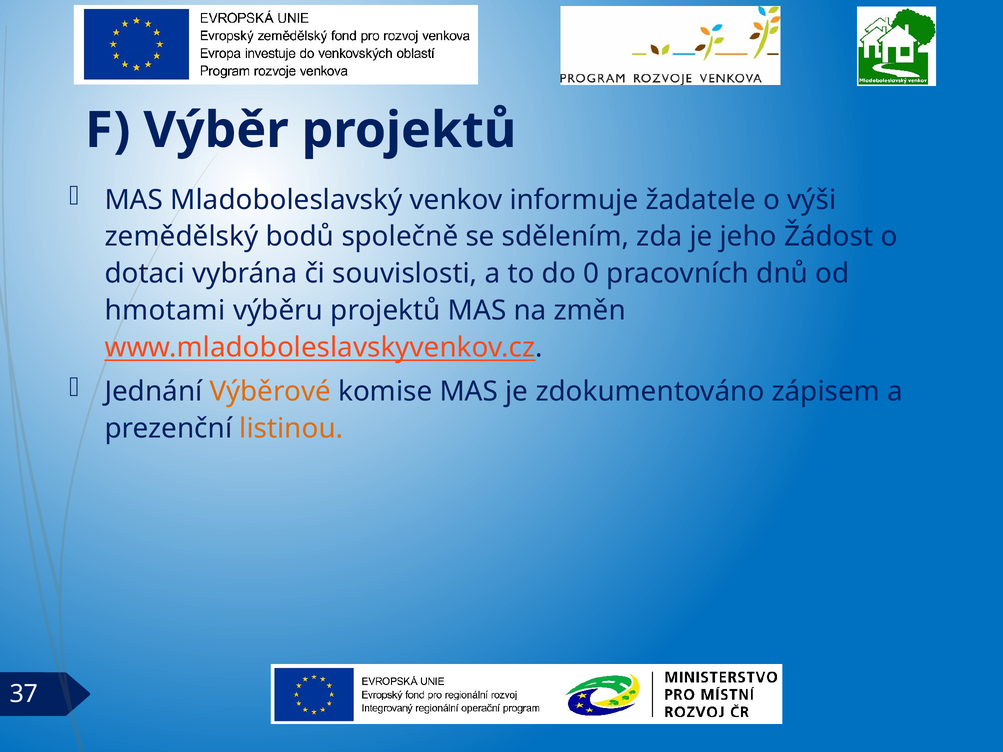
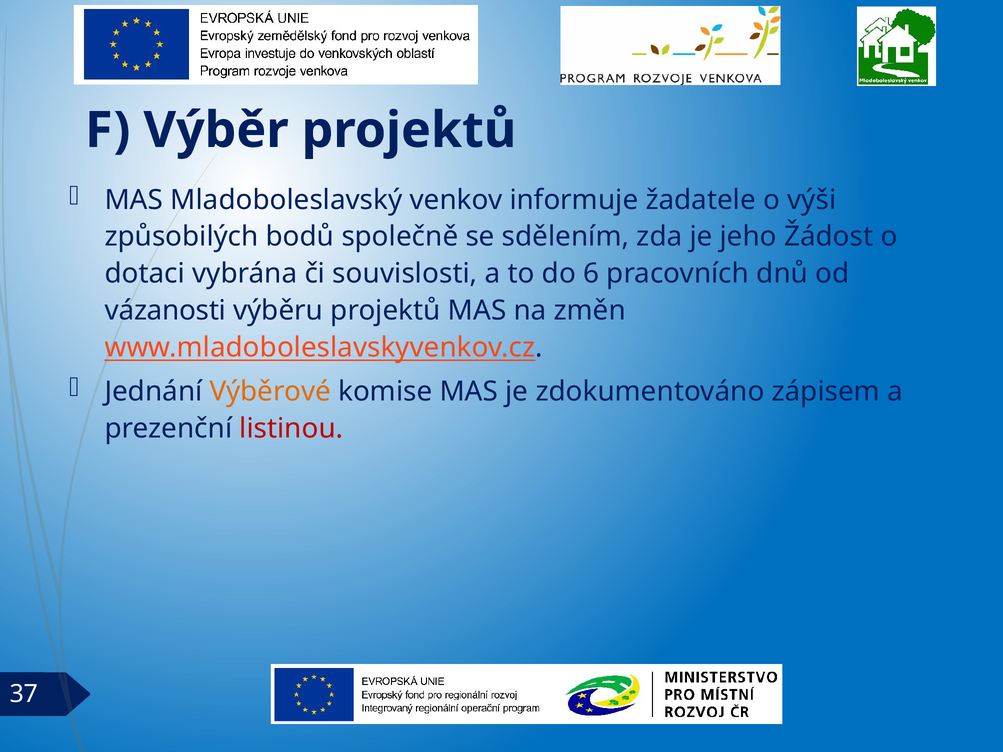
zemědělský: zemědělský -> způsobilých (182, 237)
0: 0 -> 6 (591, 274)
hmotami: hmotami -> vázanosti (165, 310)
listinou colour: orange -> red (291, 429)
